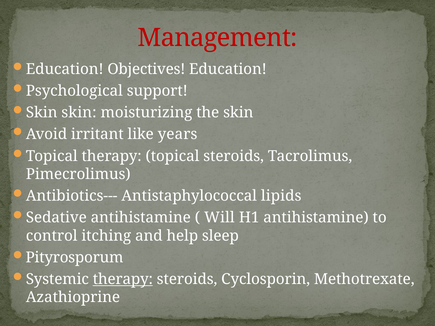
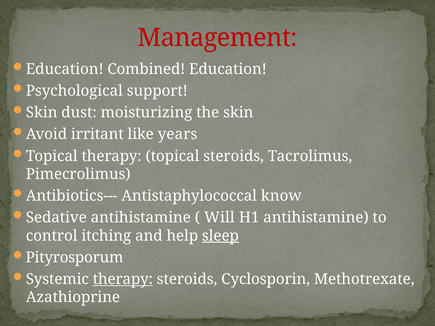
Objectives: Objectives -> Combined (146, 69)
Skin skin: skin -> dust (79, 113)
lipids: lipids -> know (281, 196)
sleep underline: none -> present (220, 236)
